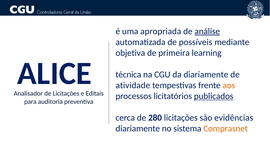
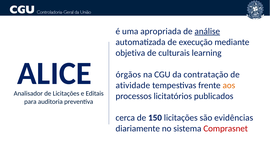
possíveis: possíveis -> execução (196, 42)
primeira: primeira -> culturais (174, 53)
técnica: técnica -> órgãos (128, 74)
da diariamente: diariamente -> contratação (206, 74)
publicados underline: present -> none (214, 96)
280: 280 -> 150 (155, 118)
Comprasnet colour: orange -> red (226, 128)
